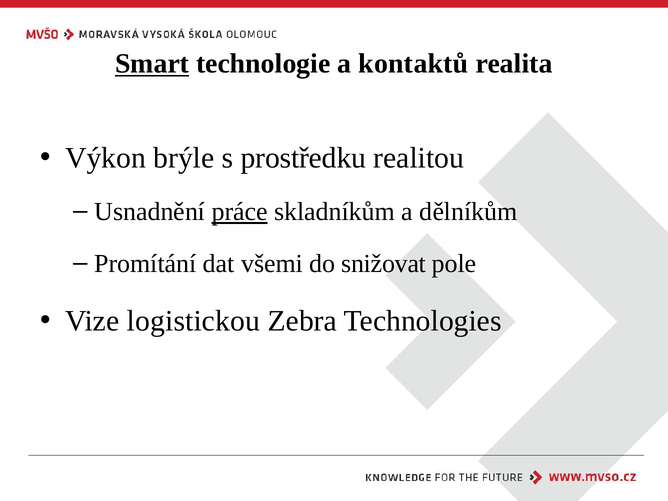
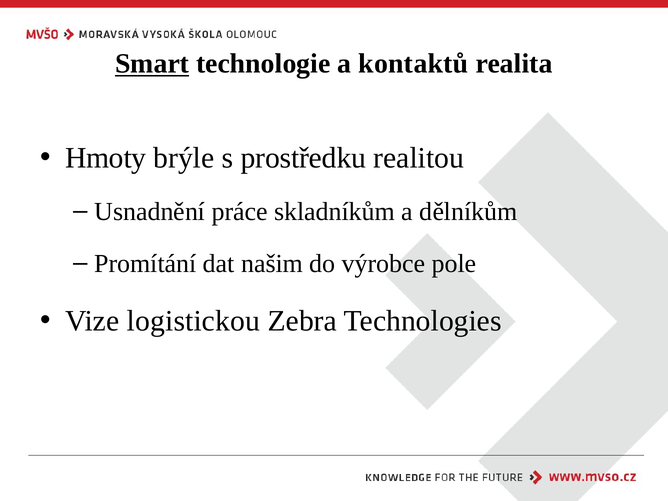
Výkon: Výkon -> Hmoty (106, 158)
práce underline: present -> none (240, 212)
všemi: všemi -> našim (272, 264)
snižovat: snižovat -> výrobce (384, 264)
